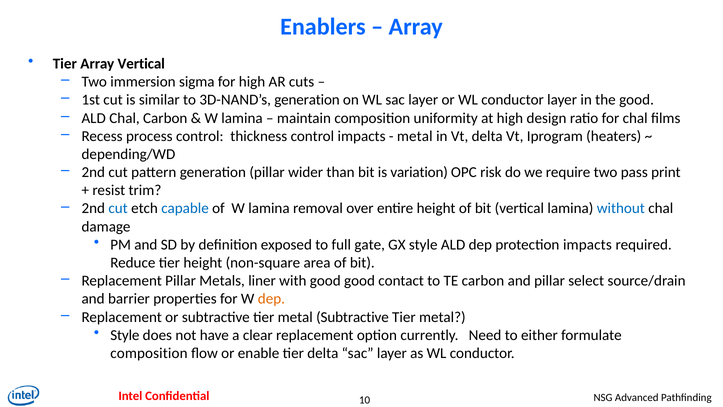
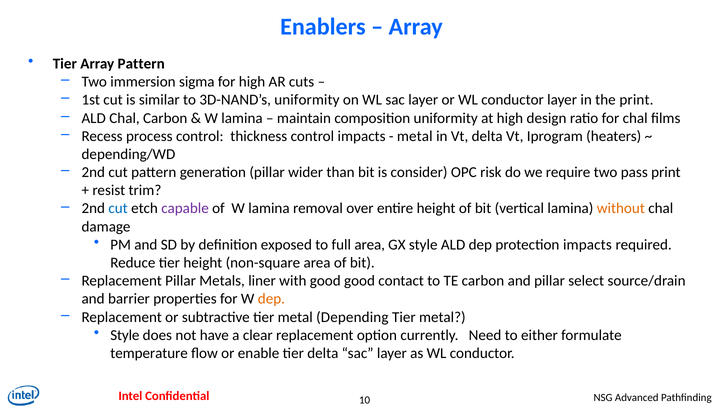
Array Vertical: Vertical -> Pattern (141, 64)
3D-NAND’s generation: generation -> uniformity (307, 100)
the good: good -> print (636, 100)
variation: variation -> consider (419, 172)
capable colour: blue -> purple (185, 208)
without colour: blue -> orange (621, 208)
full gate: gate -> area (370, 245)
metal Subtractive: Subtractive -> Depending (352, 317)
composition: composition -> temperature (149, 353)
